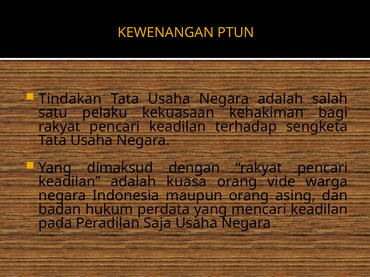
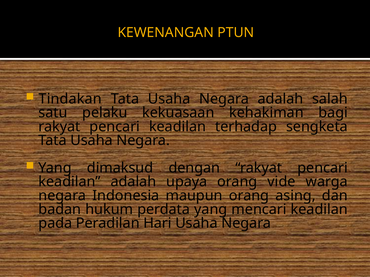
kuasa: kuasa -> upaya (187, 182)
Saja: Saja -> Hari (157, 224)
